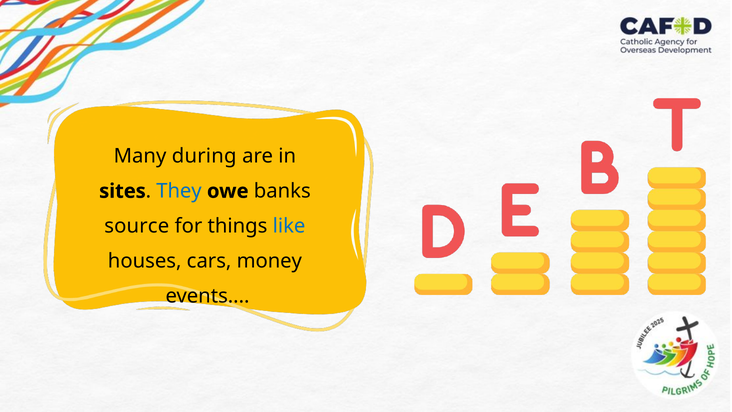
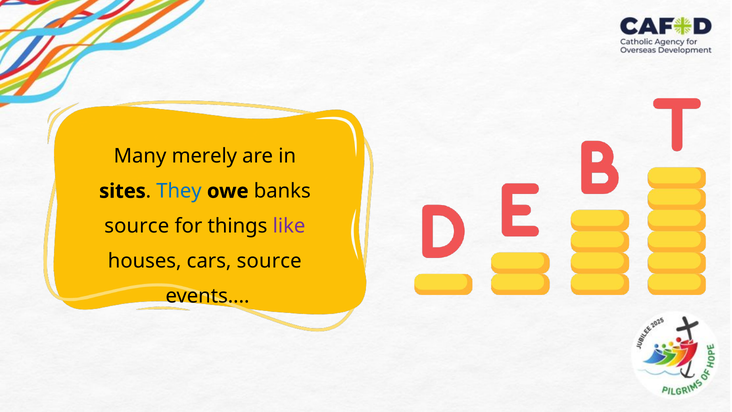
during: during -> merely (204, 156)
like colour: blue -> purple (289, 226)
cars money: money -> source (269, 261)
